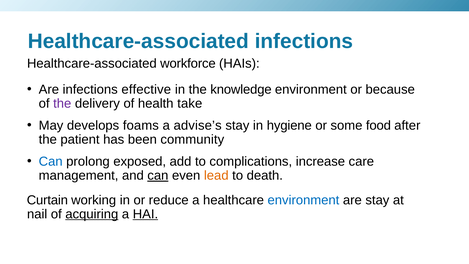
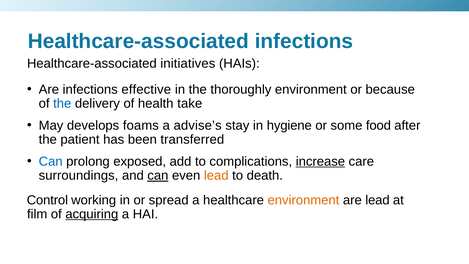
workforce: workforce -> initiatives (188, 64)
knowledge: knowledge -> thoroughly (241, 89)
the colour: purple -> blue (62, 103)
community: community -> transferred (192, 139)
increase underline: none -> present (320, 161)
management: management -> surroundings (79, 175)
Curtain: Curtain -> Control (47, 200)
reduce: reduce -> spread (169, 200)
environment colour: blue -> orange (303, 200)
are stay: stay -> lead (377, 200)
nail: nail -> film (37, 214)
HAI underline: present -> none (145, 214)
